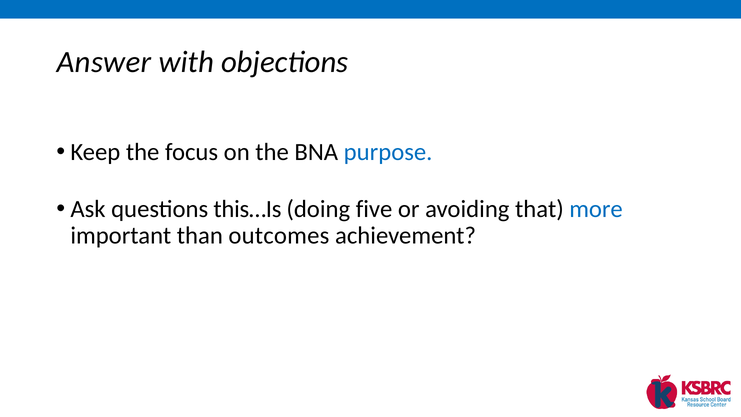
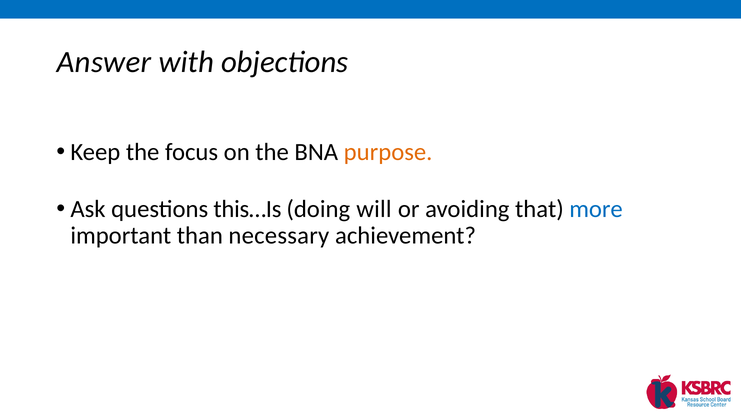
purpose colour: blue -> orange (388, 152)
five: five -> will (374, 209)
outcomes: outcomes -> necessary (279, 236)
